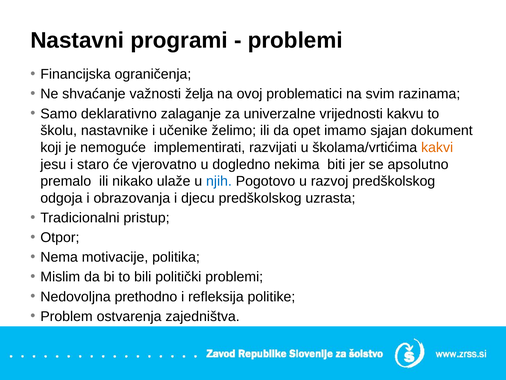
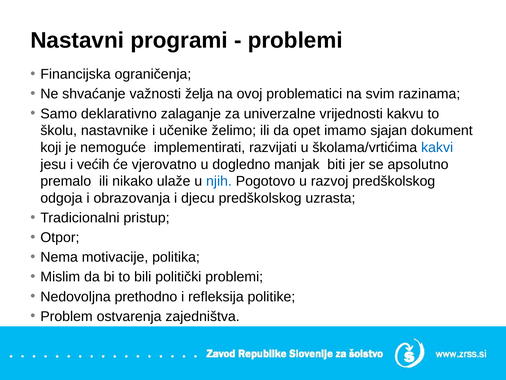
kakvi colour: orange -> blue (437, 147)
staro: staro -> većih (93, 164)
nekima: nekima -> manjak (297, 164)
